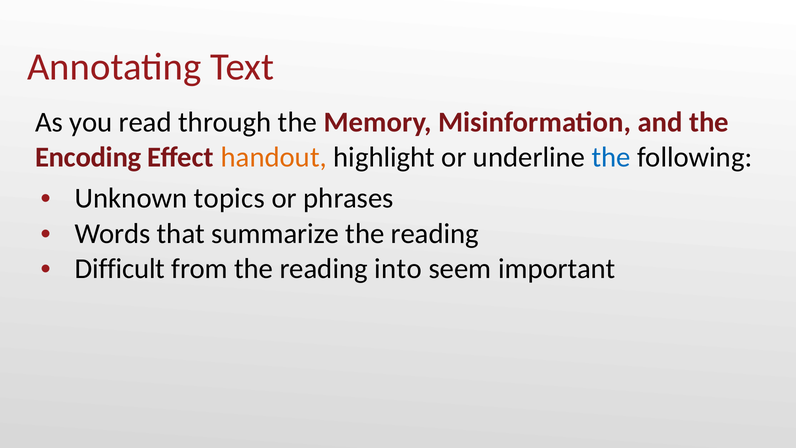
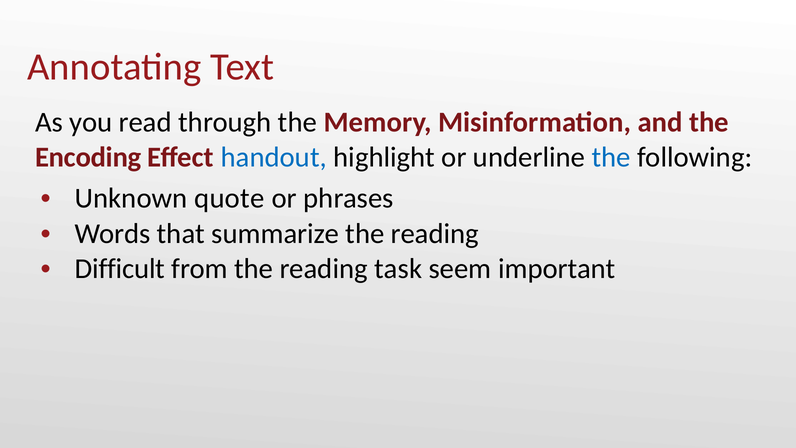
handout colour: orange -> blue (274, 157)
topics: topics -> quote (229, 198)
into: into -> task (398, 269)
